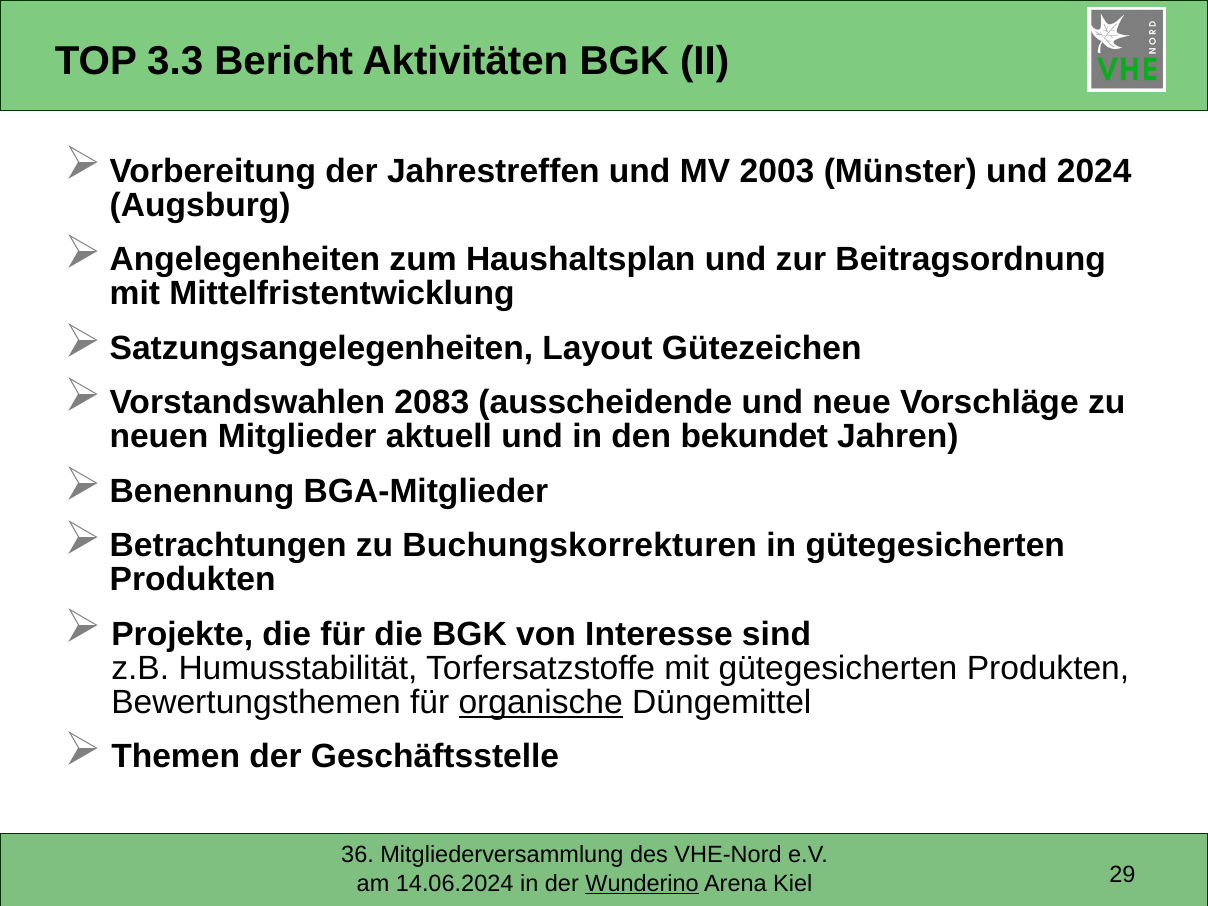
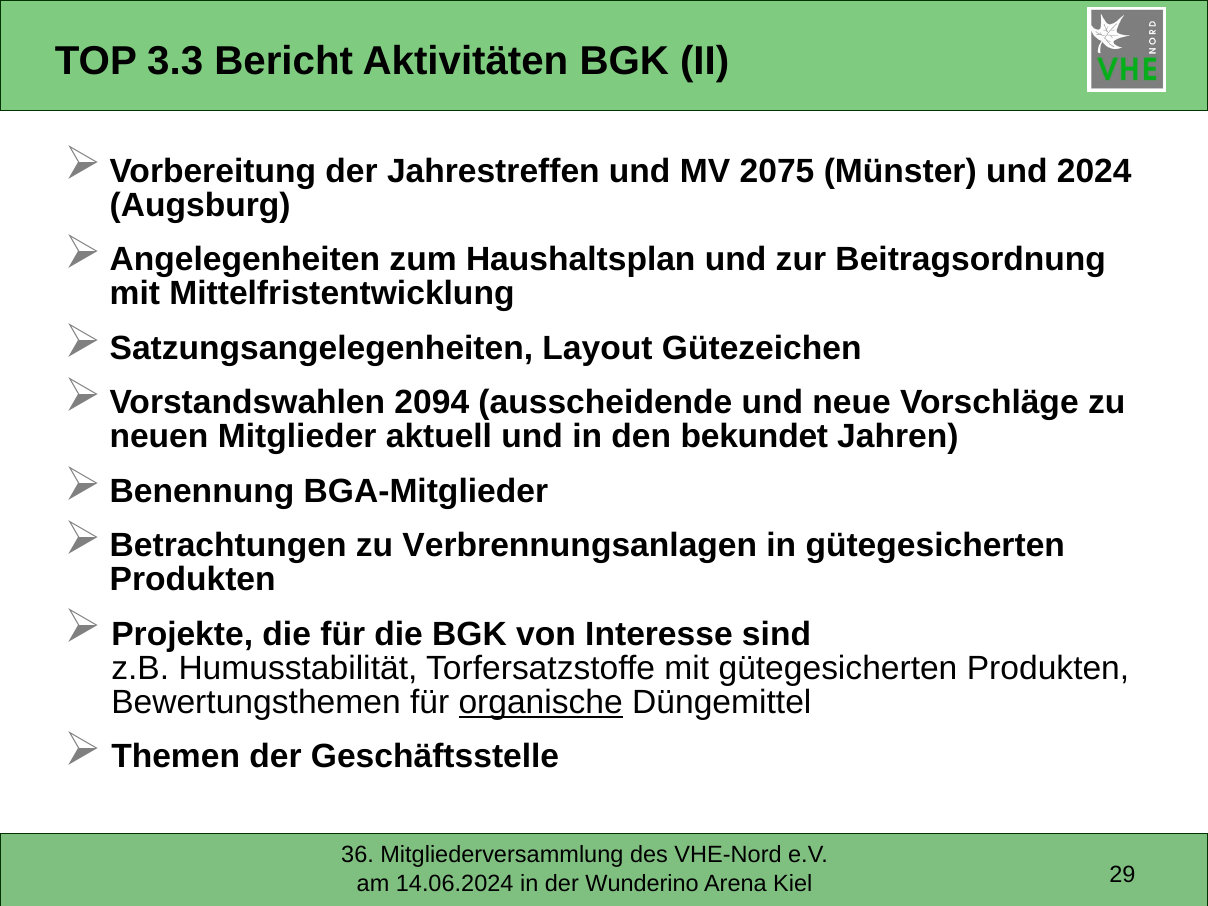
2003: 2003 -> 2075 (777, 171)
2083: 2083 -> 2094 (432, 402)
Buchungskorrekturen: Buchungskorrekturen -> Verbrennungsanlagen (580, 545)
Wunderino underline: present -> none (642, 883)
